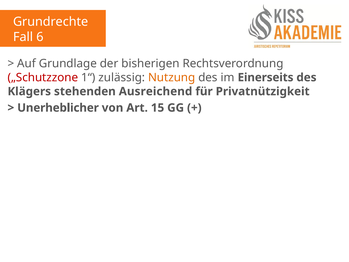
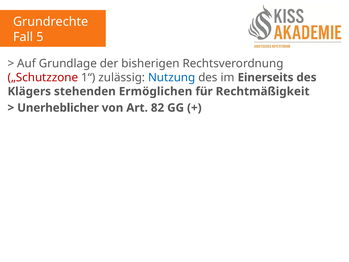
6: 6 -> 5 (40, 37)
Nutzung colour: orange -> blue (172, 77)
Ausreichend: Ausreichend -> Ermöglichen (156, 91)
Privatnützigkeit: Privatnützigkeit -> Rechtmäßigkeit (263, 91)
15: 15 -> 82 (158, 108)
